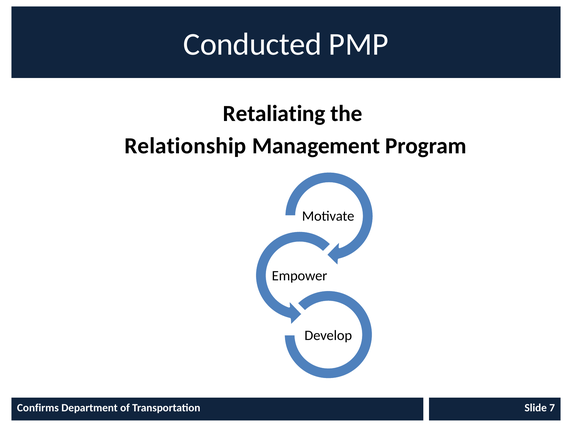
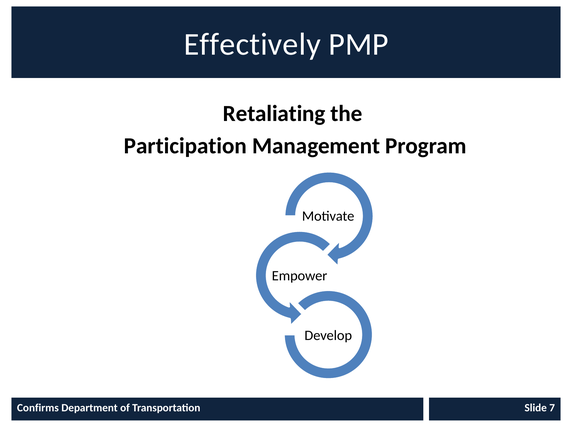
Conducted: Conducted -> Effectively (252, 44)
Relationship: Relationship -> Participation (185, 146)
